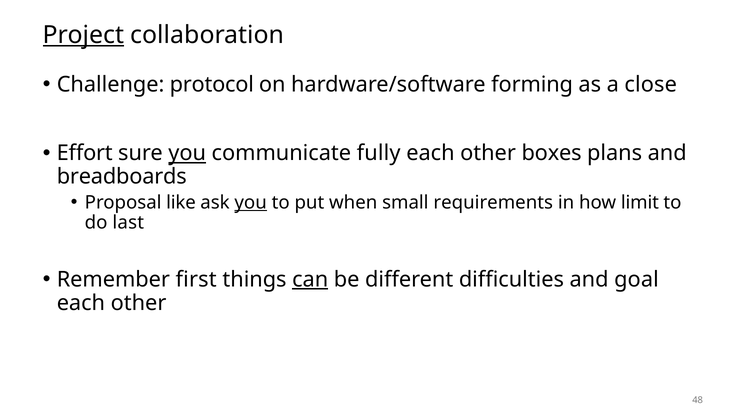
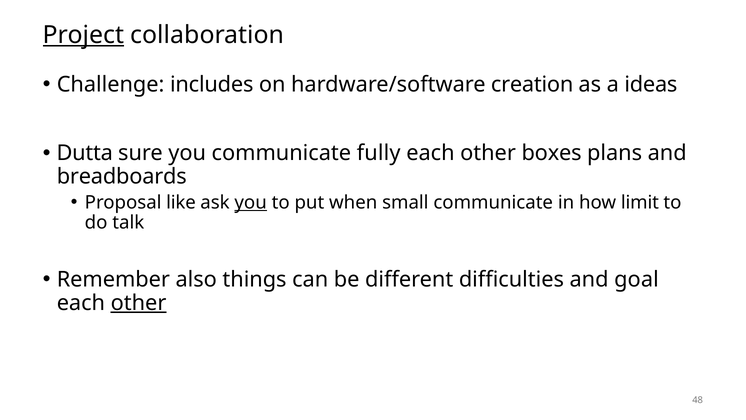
protocol: protocol -> includes (212, 84)
forming: forming -> creation (532, 84)
close: close -> ideas (651, 84)
Effort: Effort -> Dutta (85, 153)
you underline: present -> none (187, 153)
small requirements: requirements -> communicate (493, 202)
last: last -> talk (128, 222)
first: first -> also (196, 279)
can underline: present -> none (310, 279)
other underline: none -> present (139, 303)
